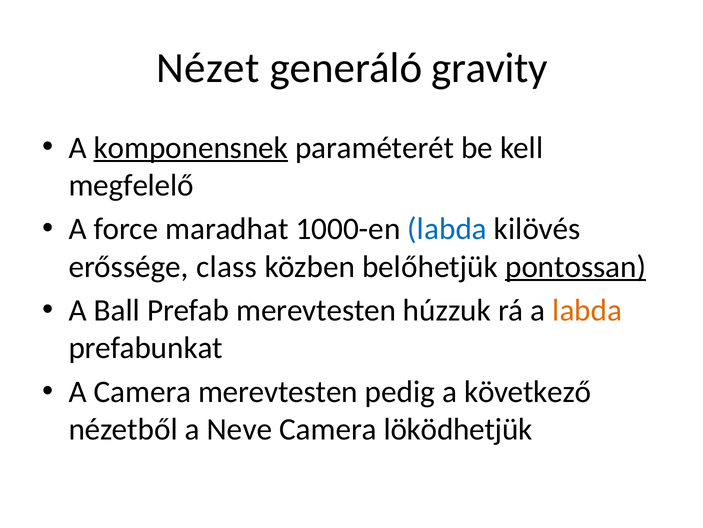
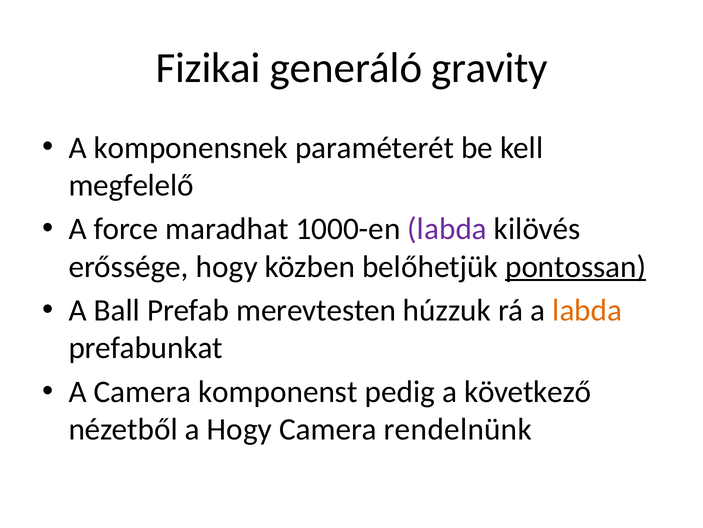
Nézet: Nézet -> Fizikai (208, 68)
komponensnek underline: present -> none (191, 148)
labda colour: blue -> purple (447, 229)
erőssége class: class -> hogy (227, 266)
Camera merevtesten: merevtesten -> komponenst (278, 391)
a Neve: Neve -> Hogy (239, 429)
löködhetjük: löködhetjük -> rendelnünk (458, 429)
